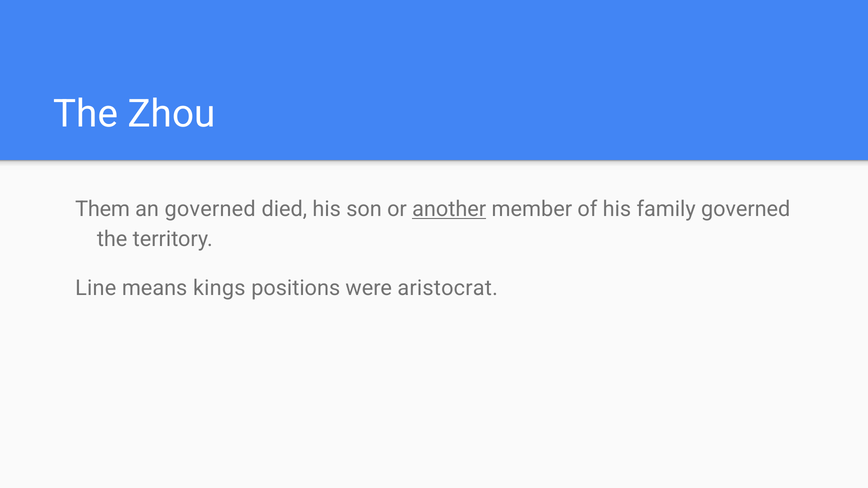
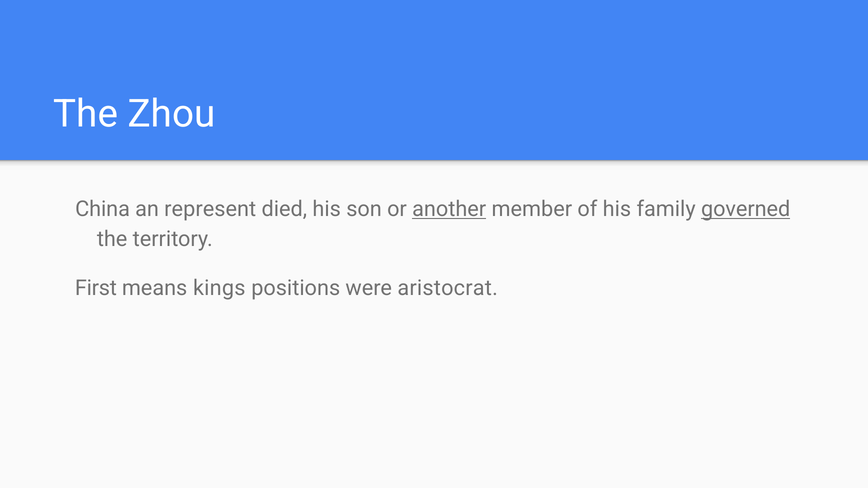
Them: Them -> China (103, 209)
an governed: governed -> represent (210, 209)
governed underline: none -> present (746, 209)
Line: Line -> First (96, 288)
